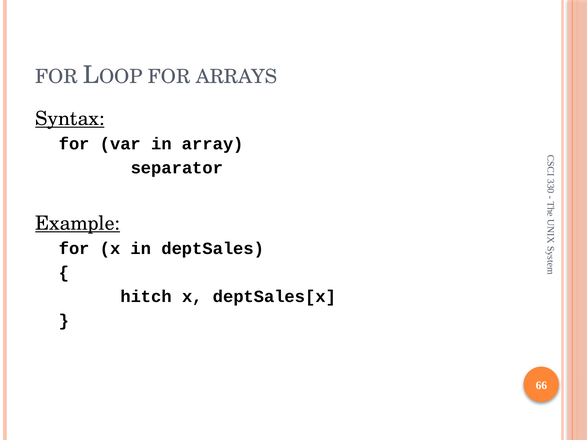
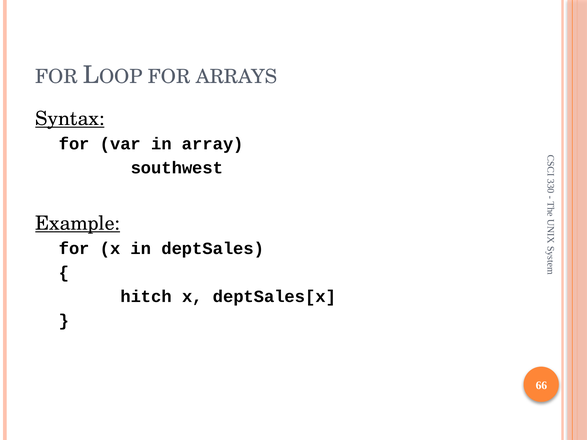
separator: separator -> southwest (177, 168)
